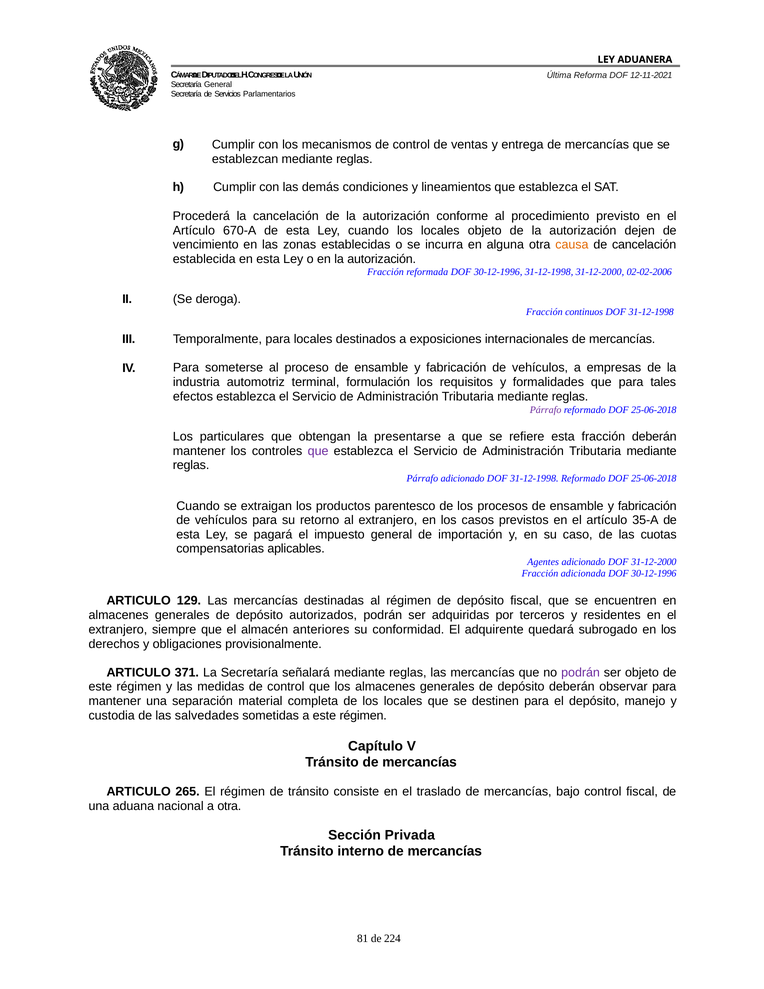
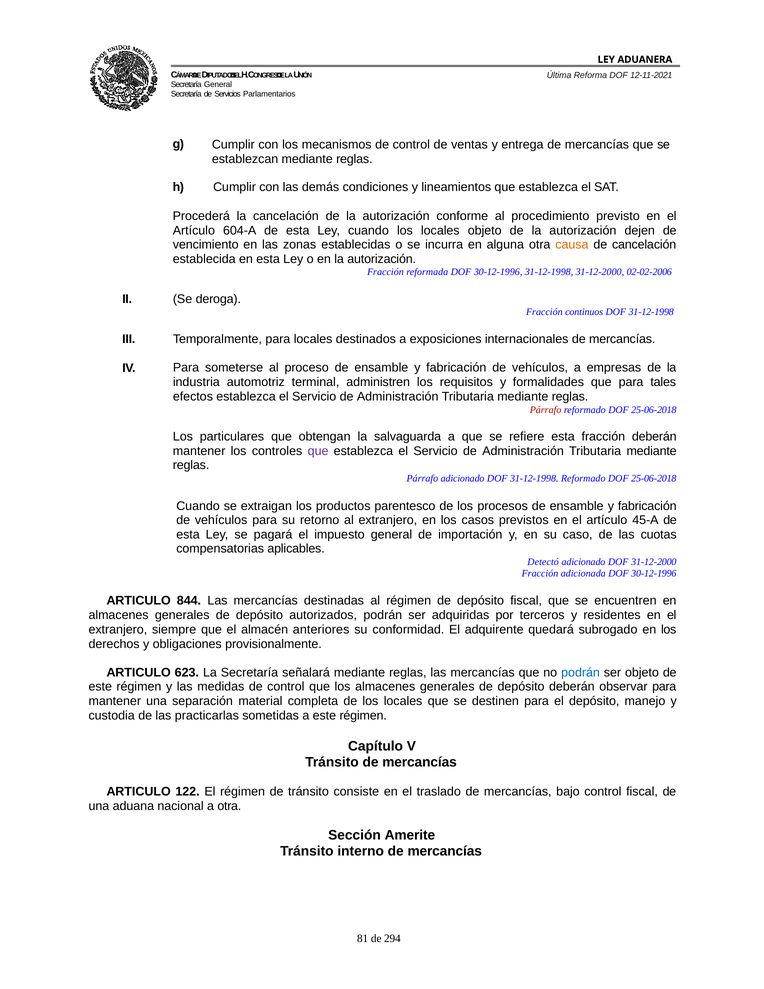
670-A: 670-A -> 604-A (240, 230)
formulación: formulación -> administren (378, 382)
Párrafo colour: purple -> red (546, 410)
presentarse: presentarse -> salvaguarda (408, 437)
35-A: 35-A -> 45-A (645, 520)
Agentes: Agentes -> Detectó (543, 562)
129: 129 -> 844 (189, 601)
371: 371 -> 623 (187, 672)
podrán colour: purple -> blue (581, 672)
salvedades: salvedades -> practicarlas (207, 715)
265: 265 -> 122 (188, 791)
Privada: Privada -> Amerite (410, 835)
224: 224 -> 294 (392, 938)
